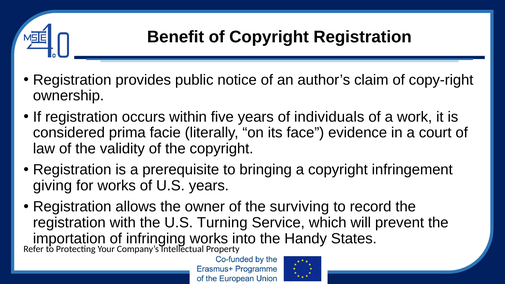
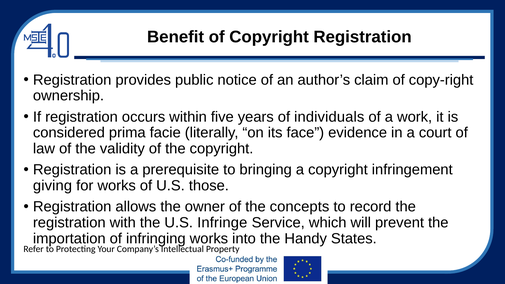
U.S years: years -> those (209, 186)
surviving: surviving -> concepts (300, 207)
Turning: Turning -> Infringe (222, 223)
